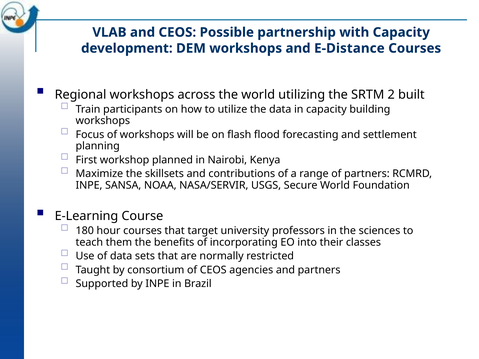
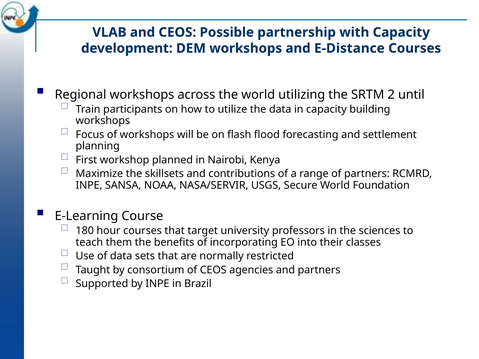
built: built -> until (411, 95)
